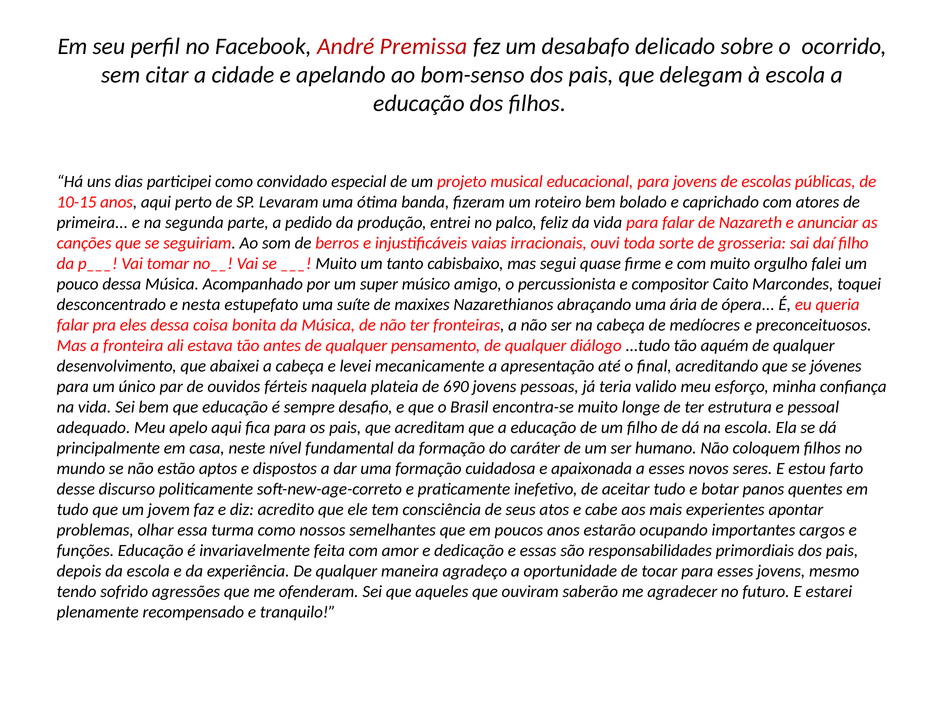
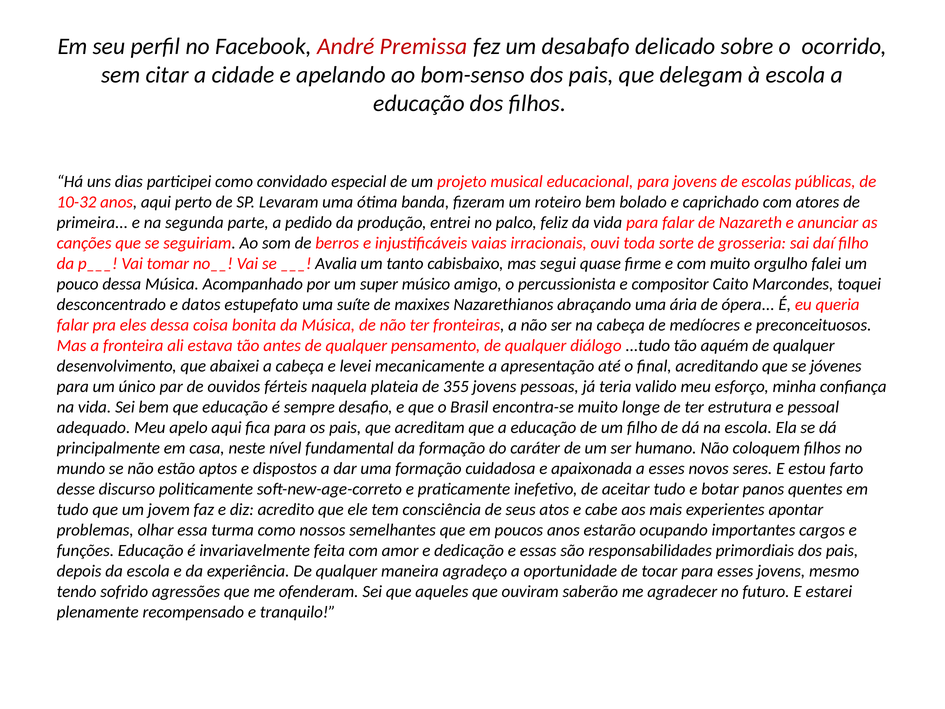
10-15: 10-15 -> 10-32 (77, 202)
Muito: Muito -> Avalia (336, 264)
nesta: nesta -> datos (201, 305)
690: 690 -> 355 (456, 387)
